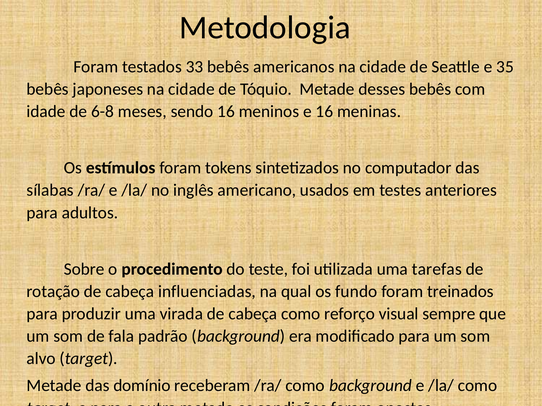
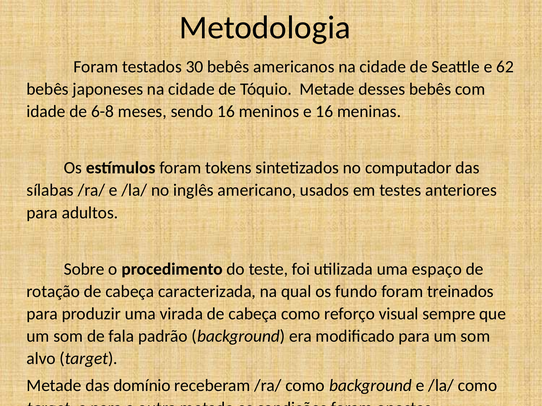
33: 33 -> 30 (194, 67)
35: 35 -> 62 (505, 67)
tarefas: tarefas -> espaço (437, 269)
influenciadas: influenciadas -> caracterizada (207, 292)
